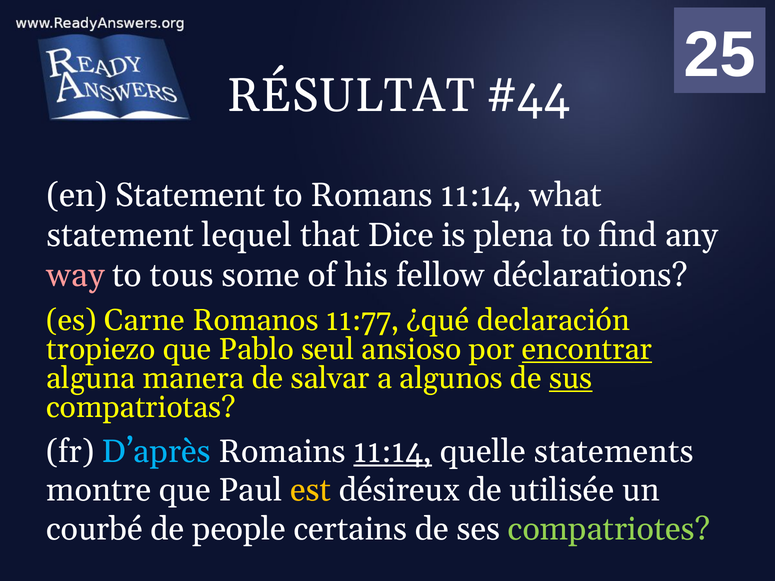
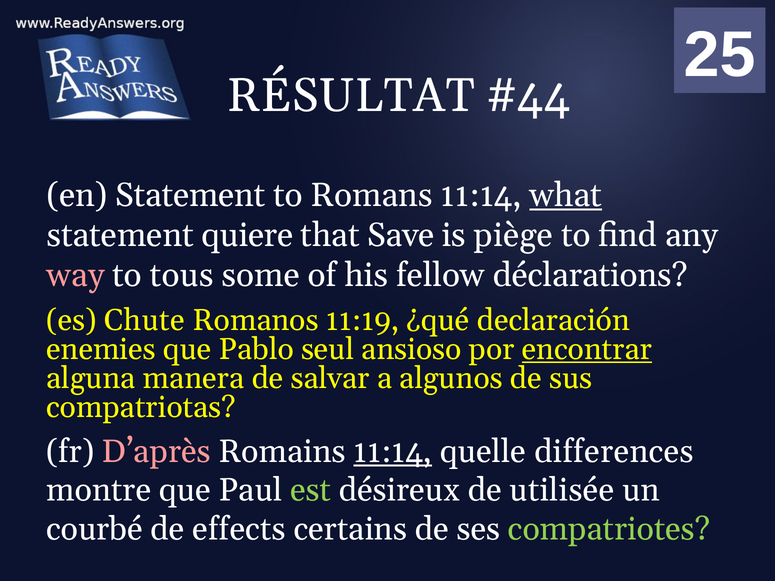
what underline: none -> present (566, 195)
lequel: lequel -> quiere (247, 235)
Dice: Dice -> Save (401, 235)
plena: plena -> piège (513, 235)
Carne: Carne -> Chute (144, 320)
11:77: 11:77 -> 11:19 (363, 320)
tropiezo: tropiezo -> enemies (101, 349)
sus underline: present -> none (571, 378)
D’après colour: light blue -> pink (156, 452)
statements: statements -> differences (614, 452)
est colour: yellow -> light green (311, 490)
people: people -> effects (239, 529)
